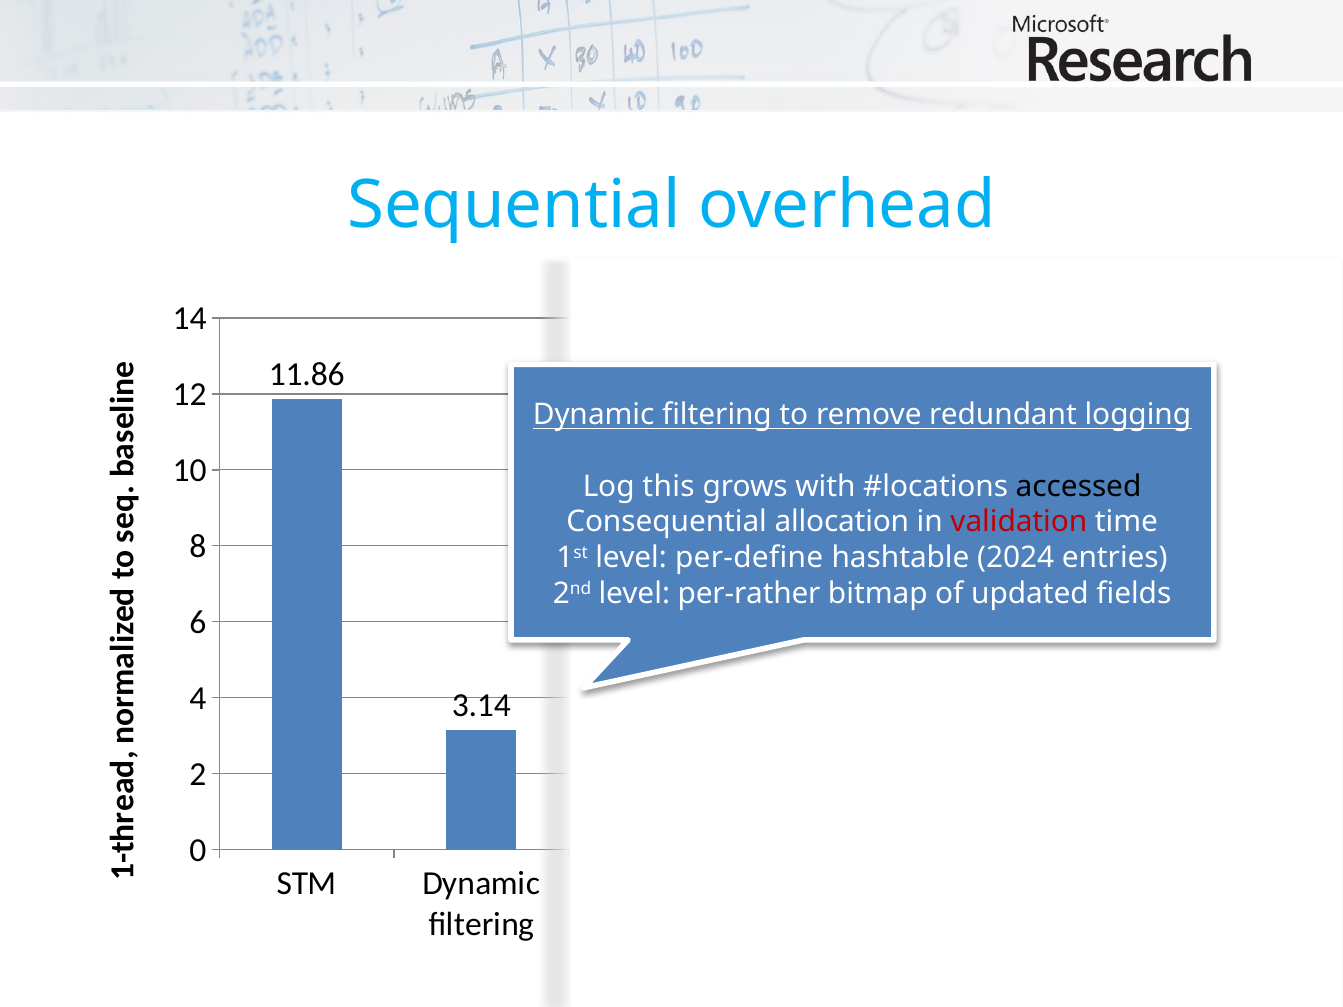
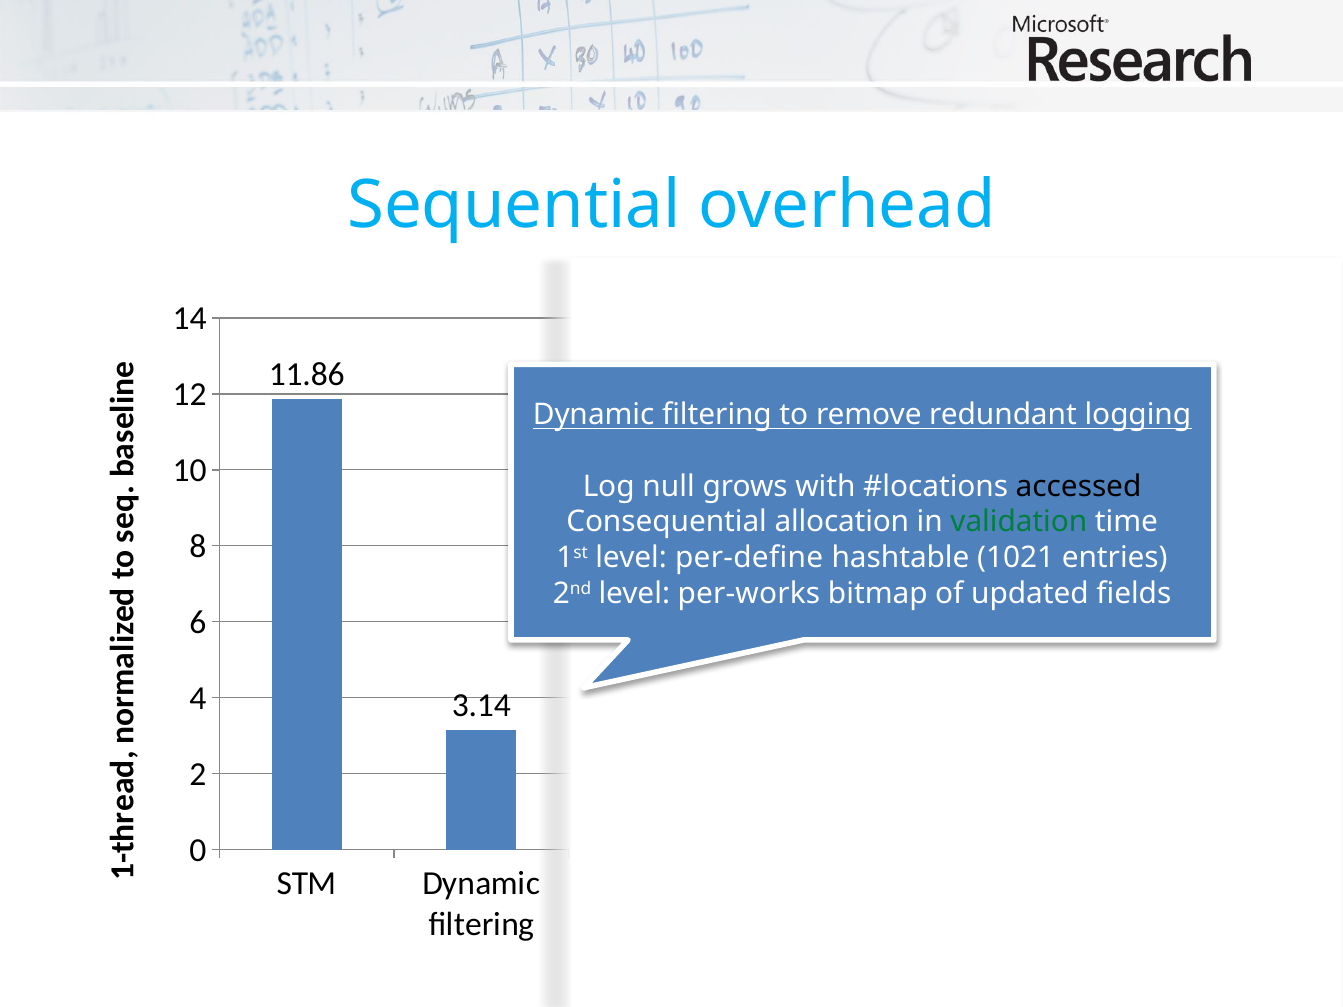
this: this -> null (669, 486)
validation colour: red -> green (1019, 522)
2024: 2024 -> 1021 (1016, 558)
per-rather: per-rather -> per-works (749, 594)
